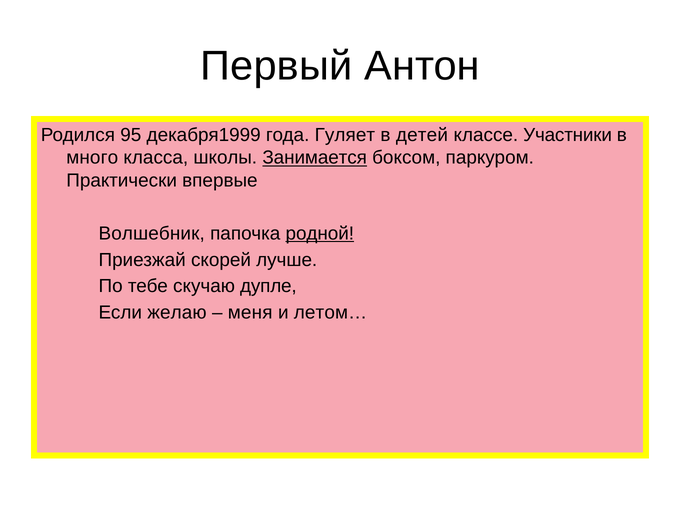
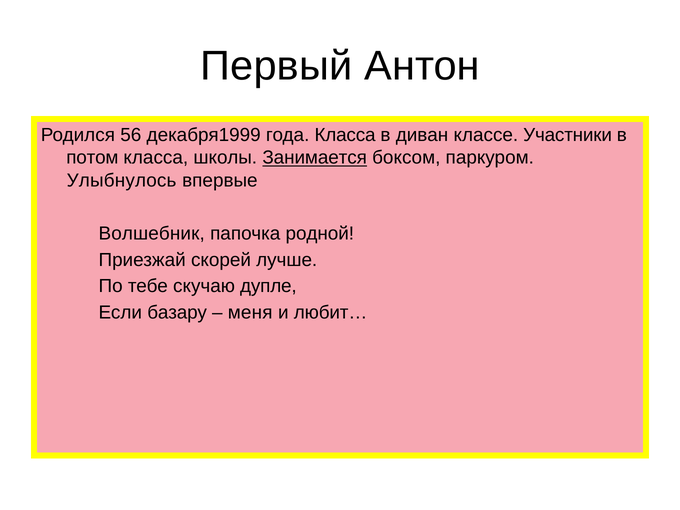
95: 95 -> 56 (131, 135)
года Гуляет: Гуляет -> Класса (345, 135)
детей: детей -> диван (422, 135)
много: много -> потом (92, 158)
Практически: Практически -> Улыбнулось (122, 180)
родной underline: present -> none (320, 233)
желаю: желаю -> базару (177, 313)
летом…: летом… -> любит… (331, 313)
